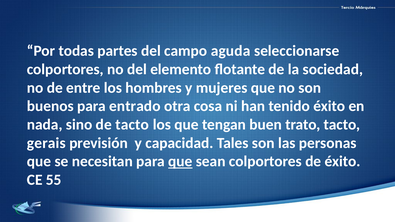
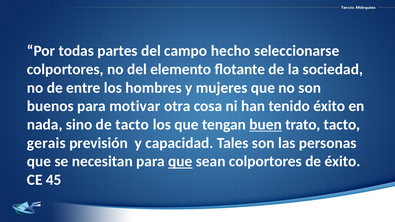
aguda: aguda -> hecho (231, 51)
entrado: entrado -> motivar (135, 106)
buen underline: none -> present (266, 125)
55: 55 -> 45 (54, 180)
